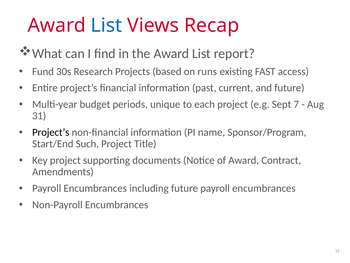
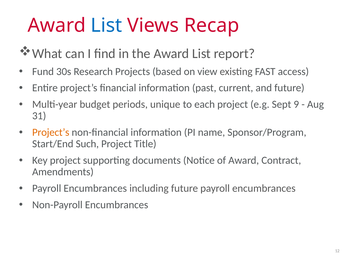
runs: runs -> view (207, 71)
7: 7 -> 9 (296, 104)
Project’s colour: black -> orange (51, 132)
